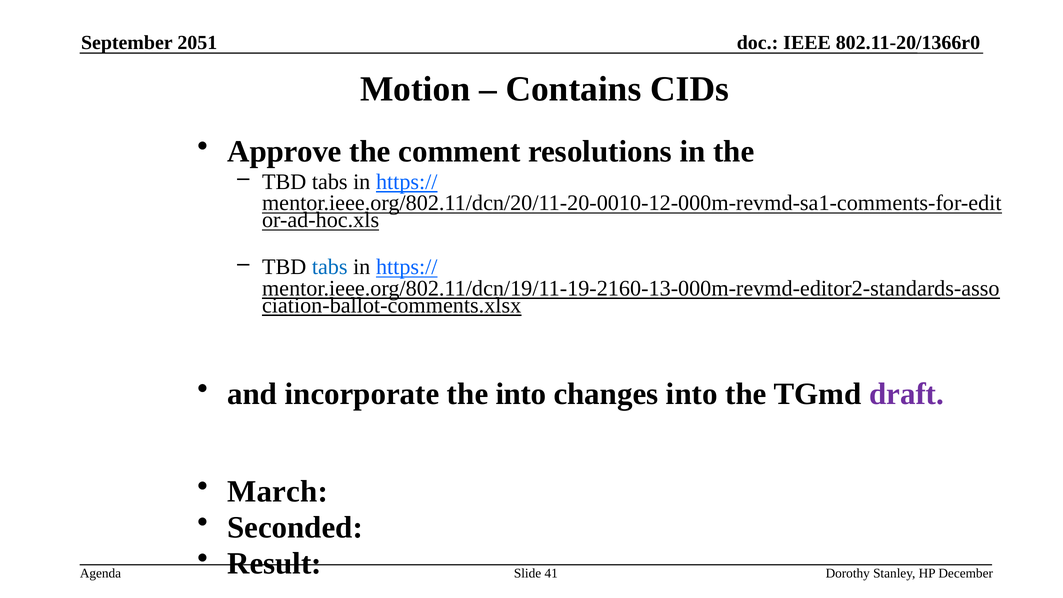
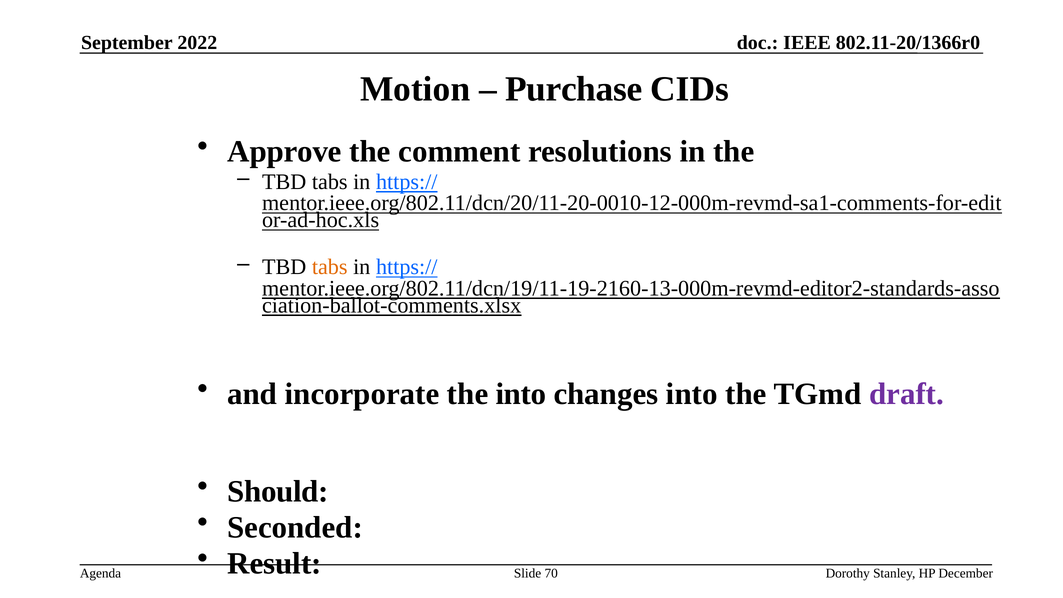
2051: 2051 -> 2022 (197, 43)
Contains: Contains -> Purchase (574, 89)
tabs colour: blue -> orange (330, 267)
March: March -> Should (278, 492)
41: 41 -> 70 (551, 573)
